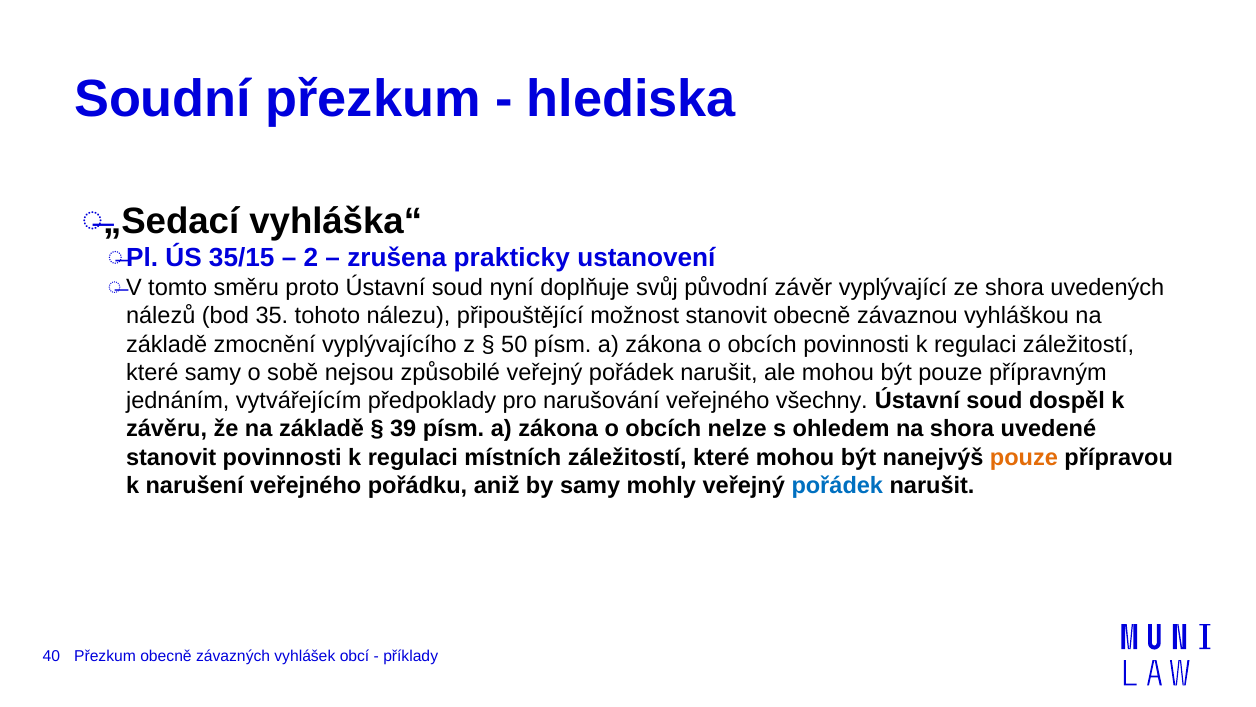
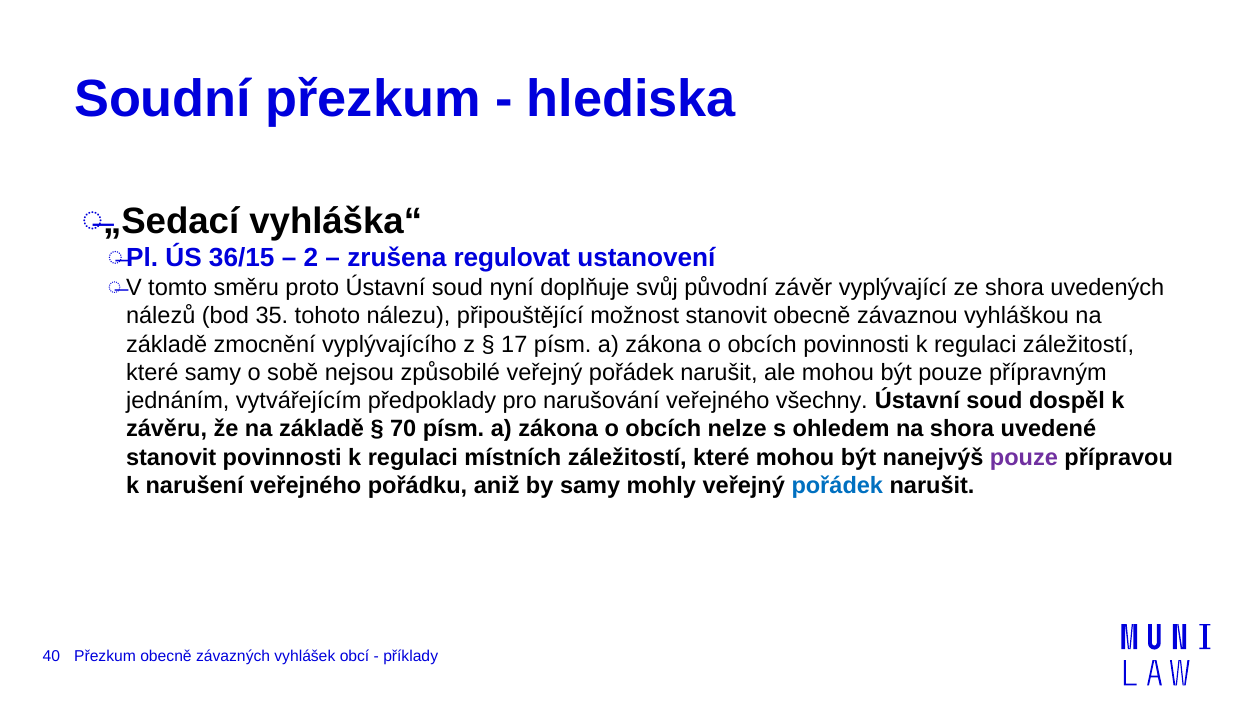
35/15: 35/15 -> 36/15 (242, 258)
prakticky: prakticky -> regulovat (512, 258)
50: 50 -> 17 (514, 344)
39: 39 -> 70 (403, 429)
pouze colour: orange -> purple (1024, 457)
